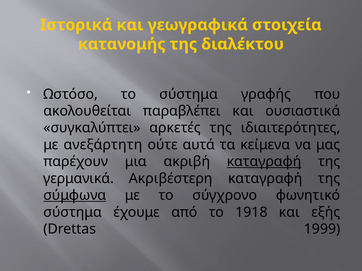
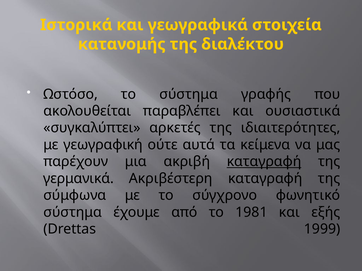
ανεξάρτητη: ανεξάρτητη -> γεωγραφική (103, 145)
σύμφωνα underline: present -> none (75, 196)
1918: 1918 -> 1981 (251, 213)
